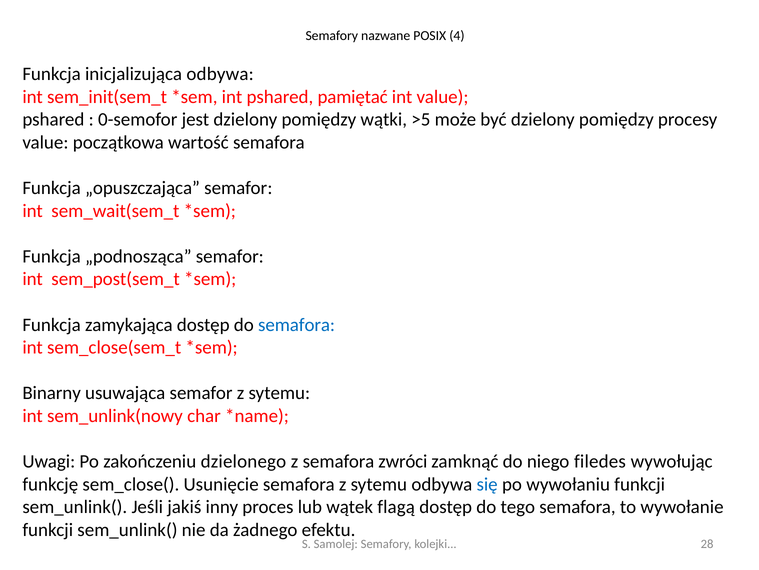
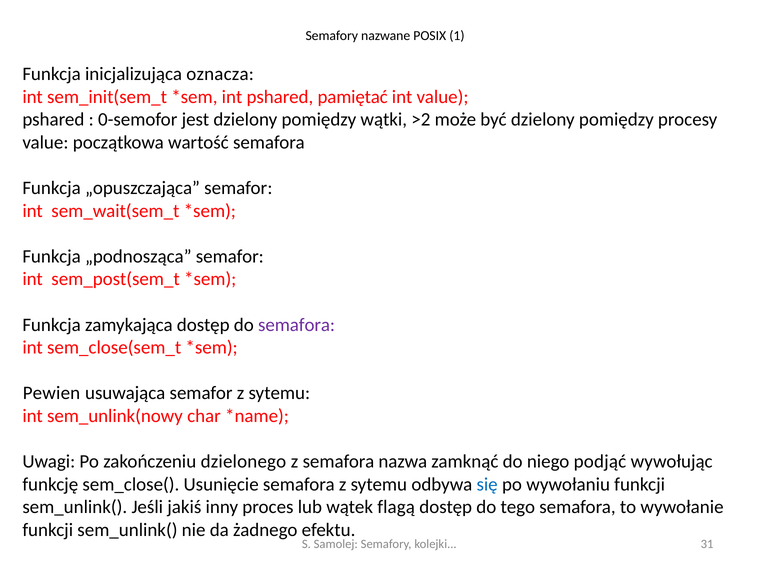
4: 4 -> 1 (457, 36)
inicjalizująca odbywa: odbywa -> oznacza (220, 74)
>5: >5 -> >2 (421, 119)
semafora colour: blue -> purple (297, 324)
Binarny: Binarny -> Pewien (51, 393)
zwróci: zwróci -> nazwa (403, 461)
filedes: filedes -> podjąć (600, 461)
28: 28 -> 31 (707, 544)
